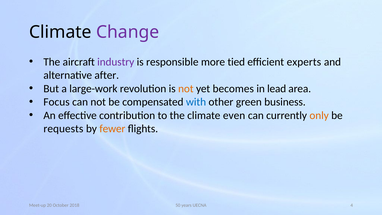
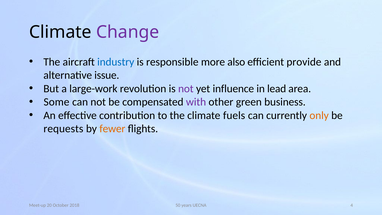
industry colour: purple -> blue (116, 62)
tied: tied -> also (236, 62)
experts: experts -> provide (304, 62)
after: after -> issue (107, 75)
not colour: orange -> purple (186, 89)
becomes: becomes -> influence (233, 89)
Focus: Focus -> Some (56, 102)
with colour: blue -> purple (196, 102)
even: even -> fuels (234, 115)
